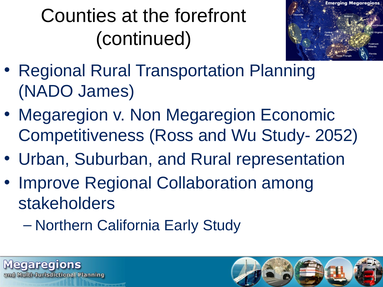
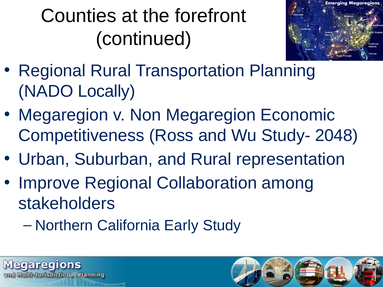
James: James -> Locally (106, 91)
2052: 2052 -> 2048 (337, 136)
